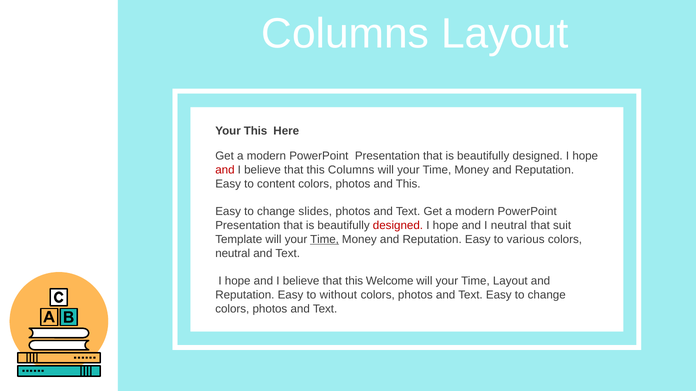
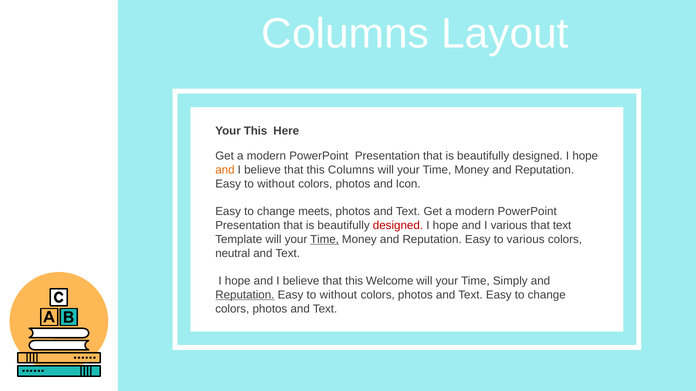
and colour: red -> orange (225, 170)
content: content -> without (276, 184)
and This: This -> Icon (408, 184)
slides: slides -> meets (315, 212)
I neutral: neutral -> various (509, 226)
that suit: suit -> text (562, 226)
Time Layout: Layout -> Simply (510, 281)
Reputation underline: none -> present (245, 295)
